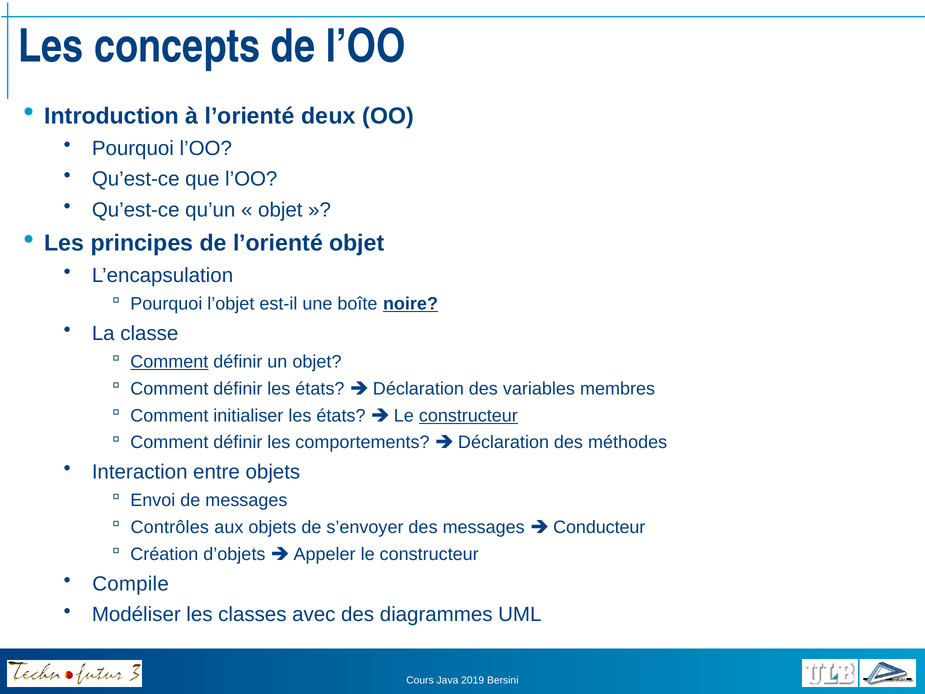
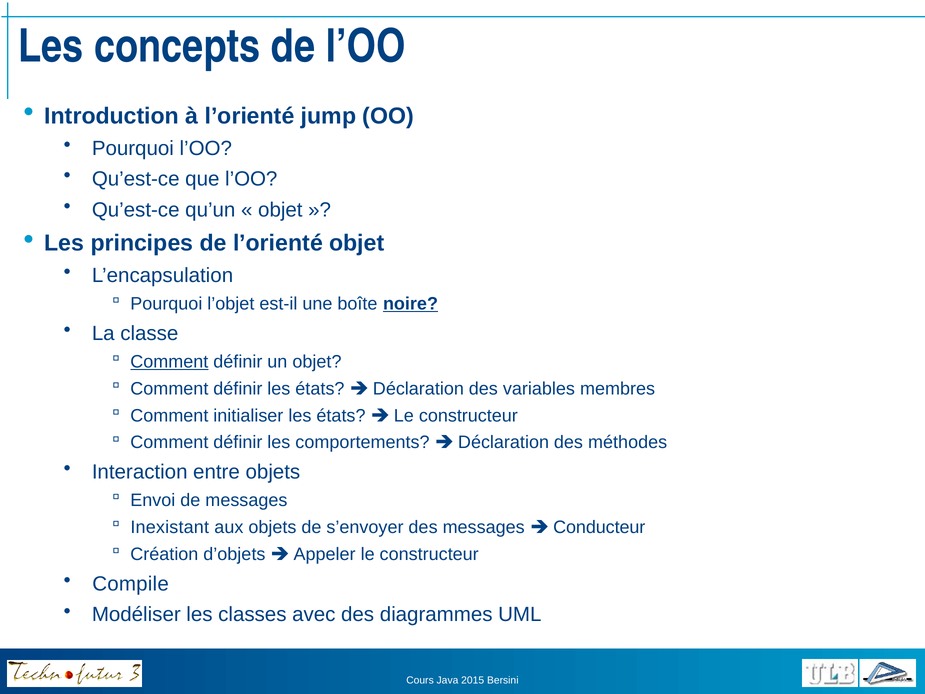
deux: deux -> jump (328, 116)
constructeur underline: present -> none (468, 415)
Contrôles: Contrôles -> Inexistant (170, 527)
2019: 2019 -> 2015 (473, 680)
